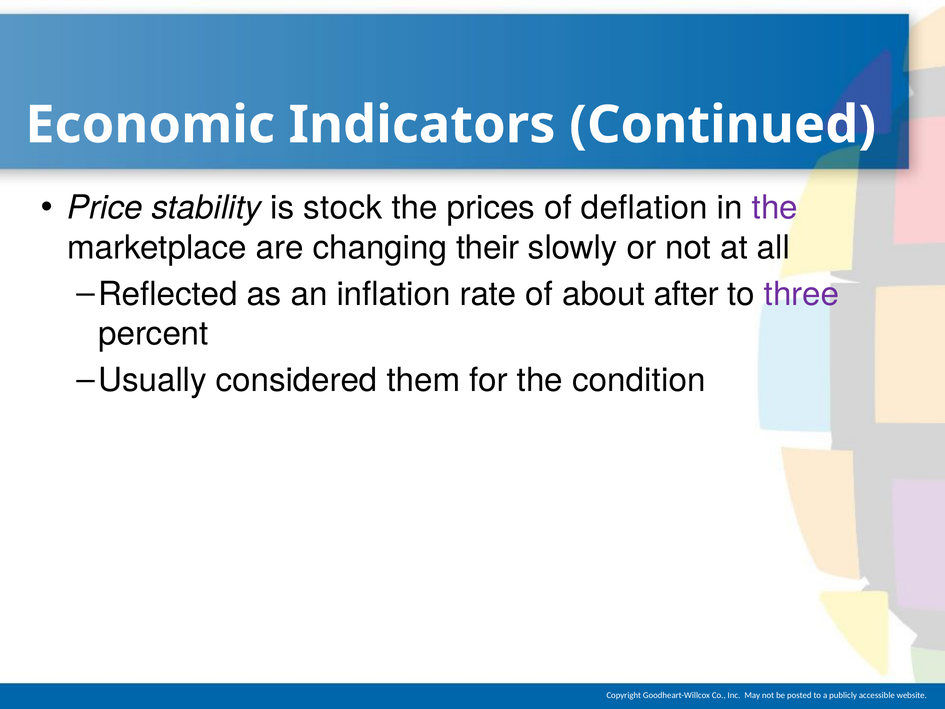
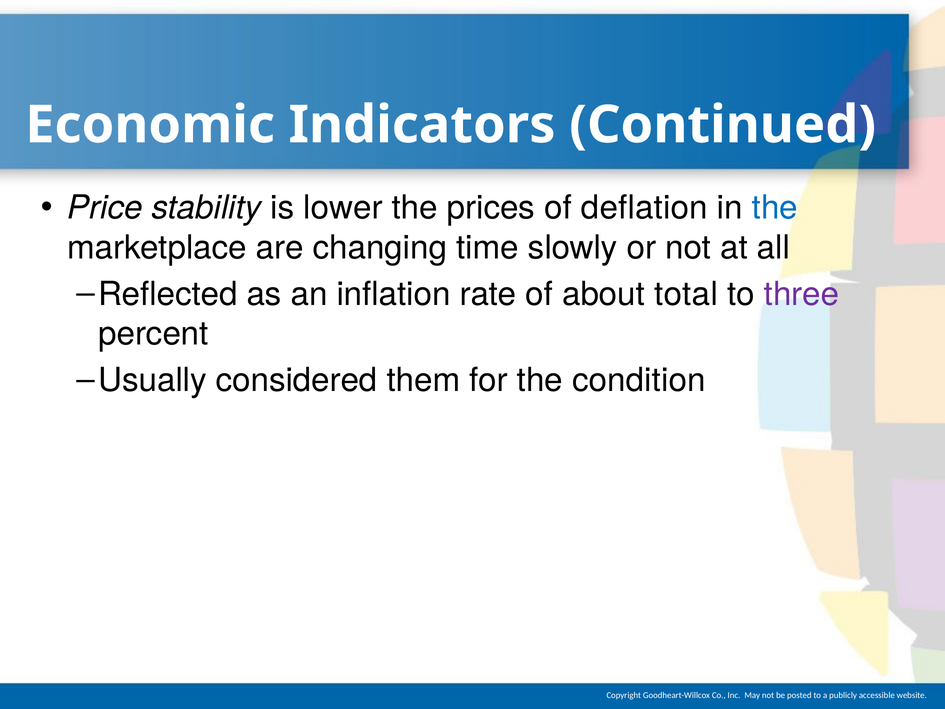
stock: stock -> lower (343, 208)
the colour: purple -> blue (775, 208)
their: their -> time (488, 248)
after: after -> total (686, 294)
